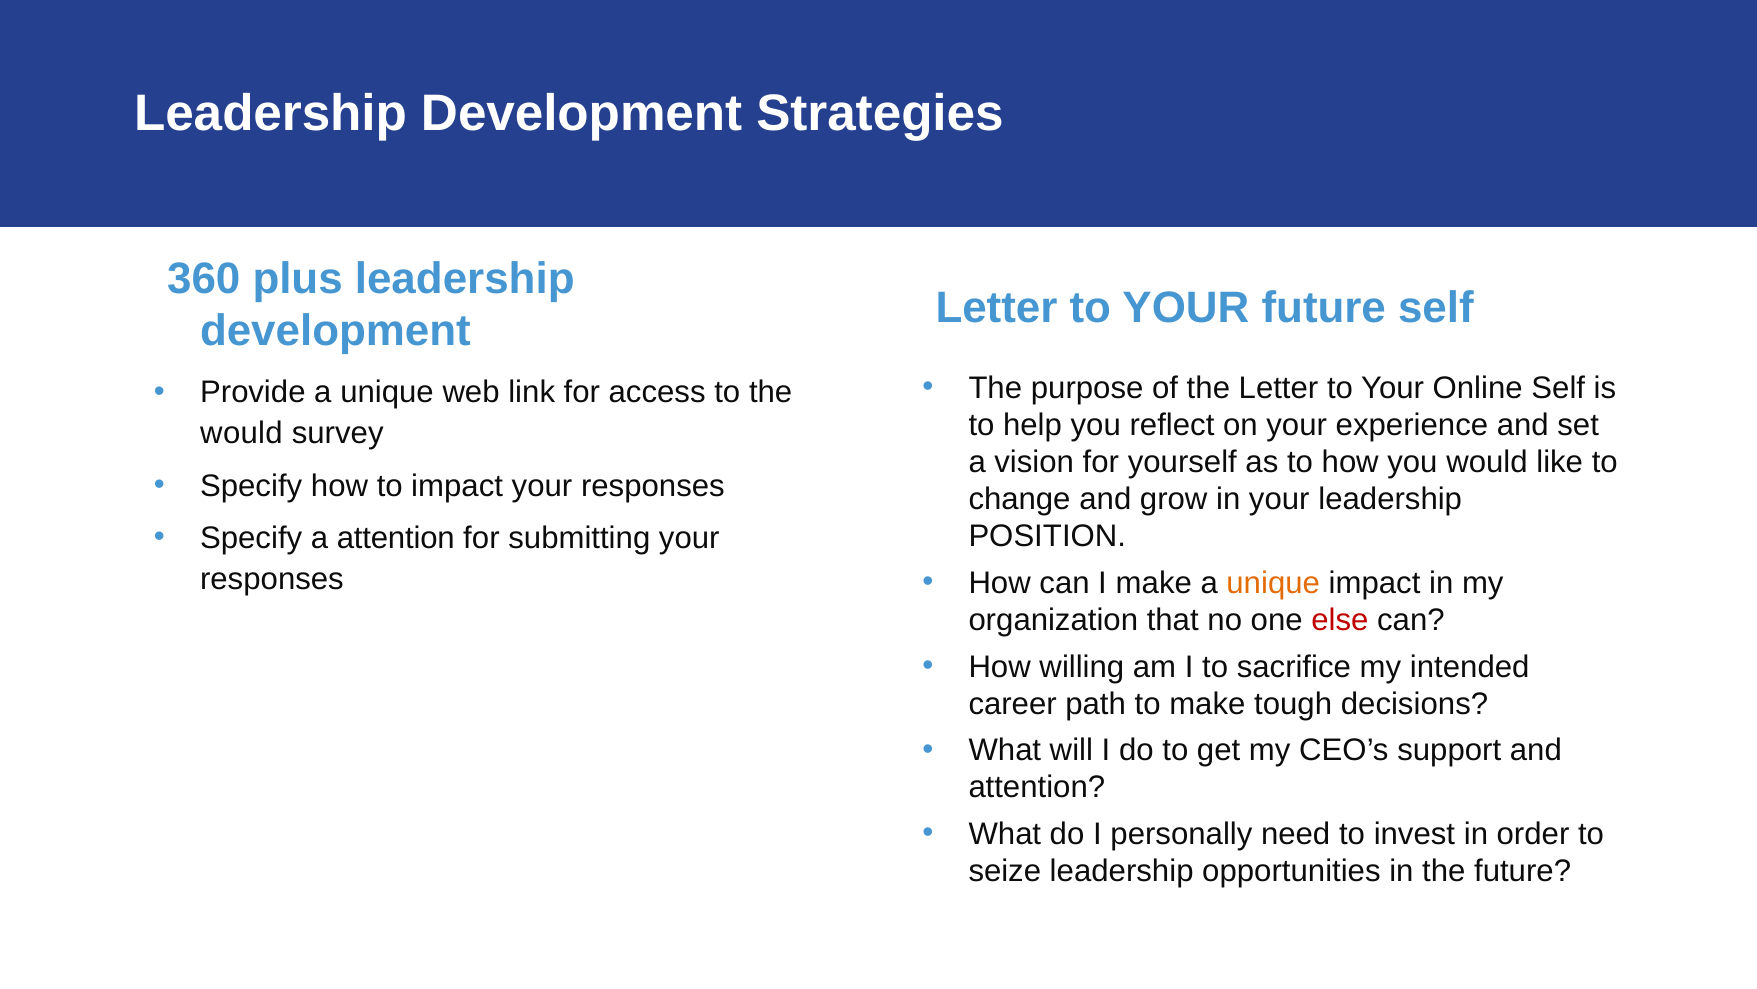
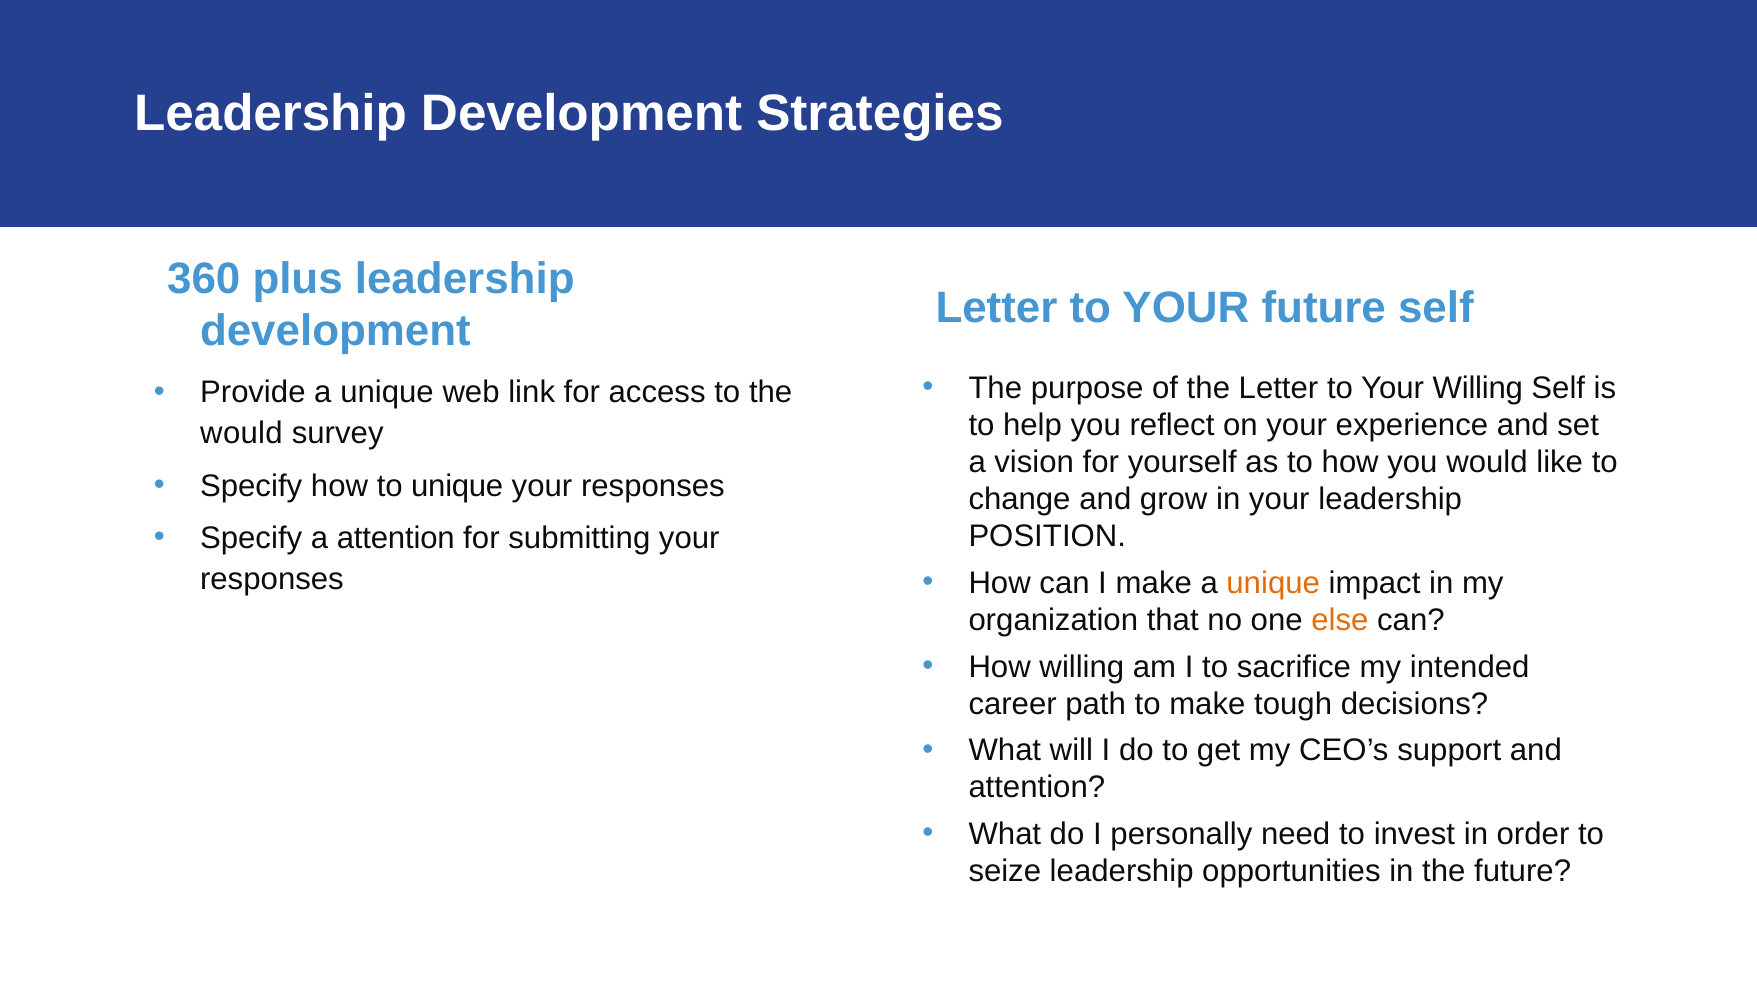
Your Online: Online -> Willing (1478, 388)
to impact: impact -> unique (457, 486)
else colour: red -> orange (1340, 620)
